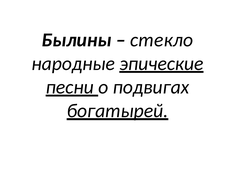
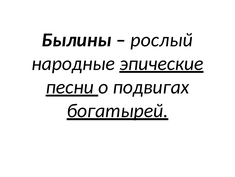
стекло: стекло -> рослый (162, 40)
